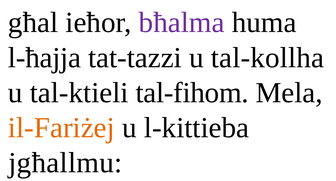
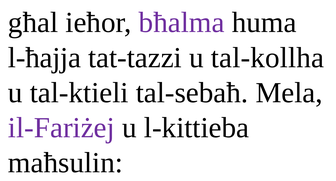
tal-fihom: tal-fihom -> tal-sebaħ (192, 93)
il-Fariżej colour: orange -> purple (61, 128)
jgħallmu: jgħallmu -> maħsulin (65, 163)
